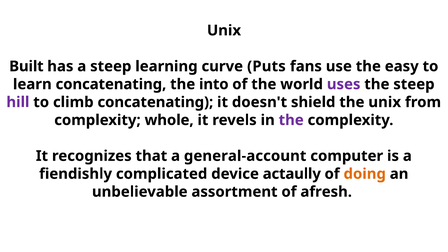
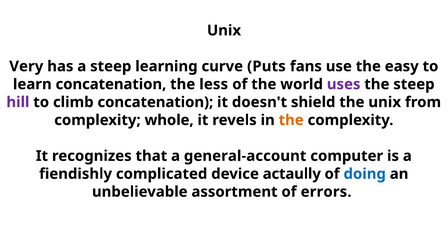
Built: Built -> Very (26, 66)
learn concatenating: concatenating -> concatenation (111, 84)
into: into -> less (214, 84)
climb concatenating: concatenating -> concatenation (155, 102)
the colour: purple -> orange (291, 120)
doing colour: orange -> blue (365, 174)
afresh: afresh -> errors (326, 192)
